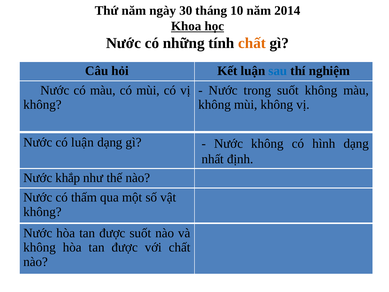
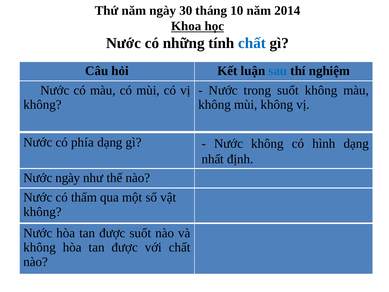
chất colour: orange -> blue (252, 43)
có luận: luận -> phía (82, 142)
Nước khắp: khắp -> ngày (68, 178)
